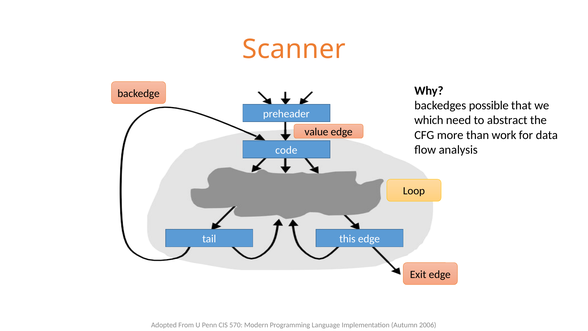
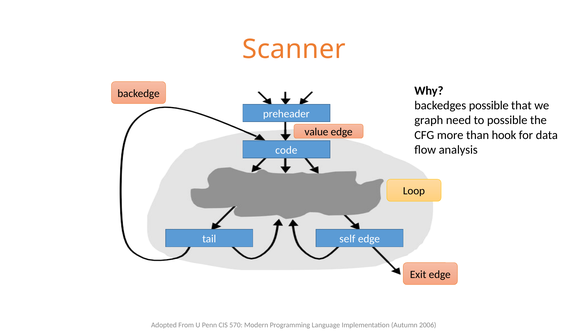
which: which -> graph (429, 120)
to abstract: abstract -> possible (507, 120)
work: work -> hook (504, 135)
this: this -> self (347, 239)
